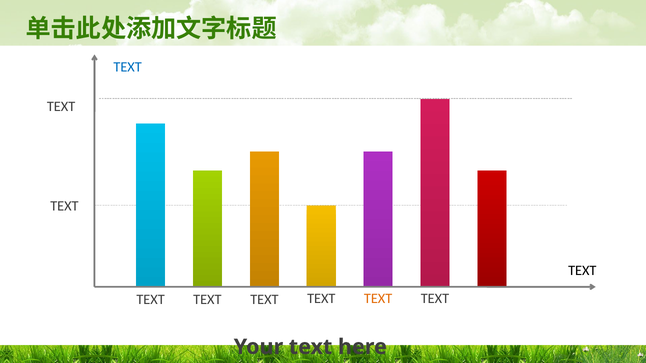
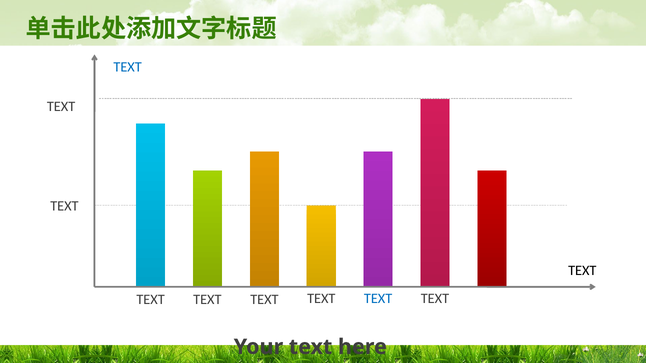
TEXT colour: orange -> blue (378, 299)
